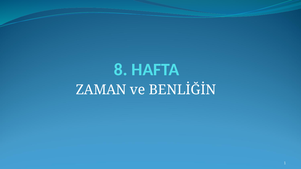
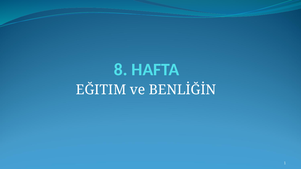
ZAMAN: ZAMAN -> EĞITIM (101, 90)
